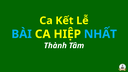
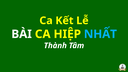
BÀI colour: light blue -> white (22, 34)
